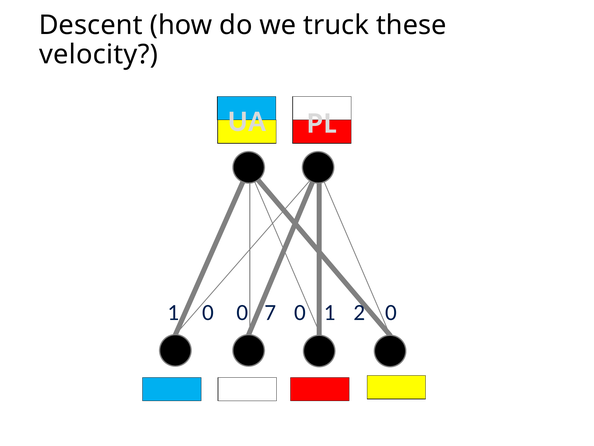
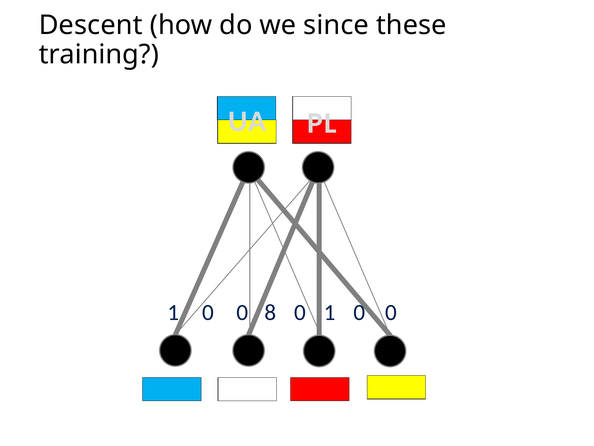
truck: truck -> since (336, 25)
velocity: velocity -> training (99, 54)
7: 7 -> 8 (270, 312)
1 2: 2 -> 0 (359, 312)
